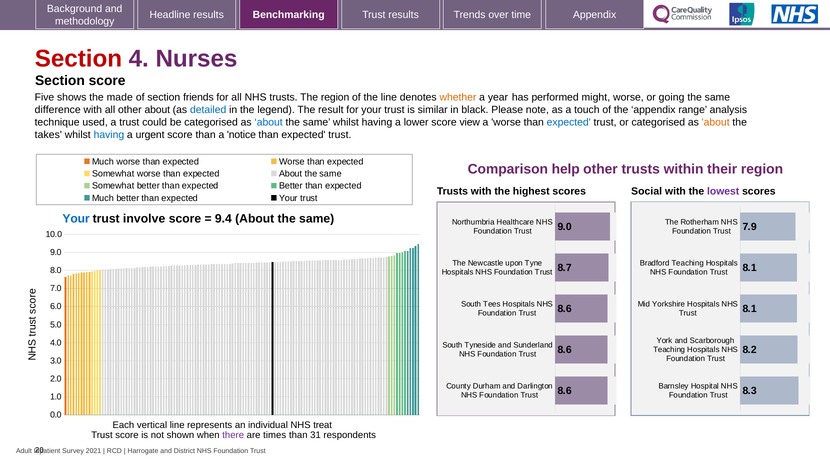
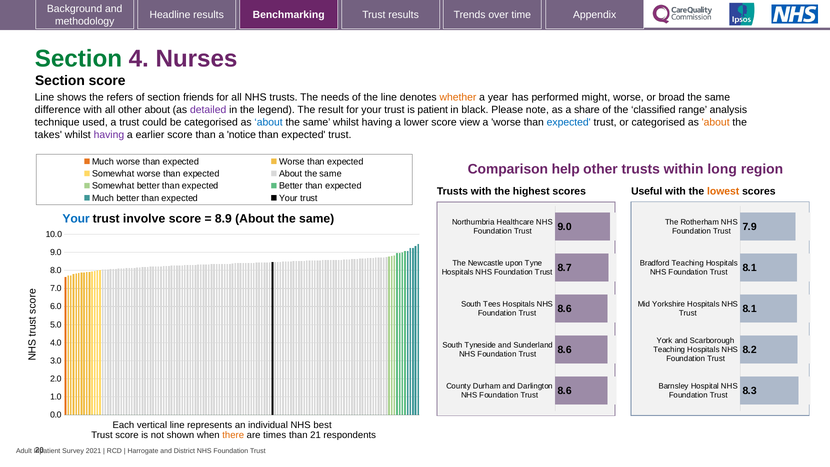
Section colour: red -> green (78, 59)
Five: Five -> Line (44, 97)
made: made -> refers (120, 97)
The region: region -> needs (335, 97)
going: going -> broad (672, 97)
detailed colour: blue -> purple (208, 110)
similar: similar -> patient (433, 110)
touch: touch -> share (587, 110)
the appendix: appendix -> classified (653, 110)
having colour: blue -> purple (109, 135)
urgent: urgent -> earlier (150, 135)
their: their -> long (722, 169)
Social: Social -> Useful (647, 191)
lowest colour: purple -> orange (723, 191)
9.4: 9.4 -> 8.9 (223, 219)
treat: treat -> best (323, 425)
there colour: purple -> orange (233, 435)
31: 31 -> 21 (316, 435)
